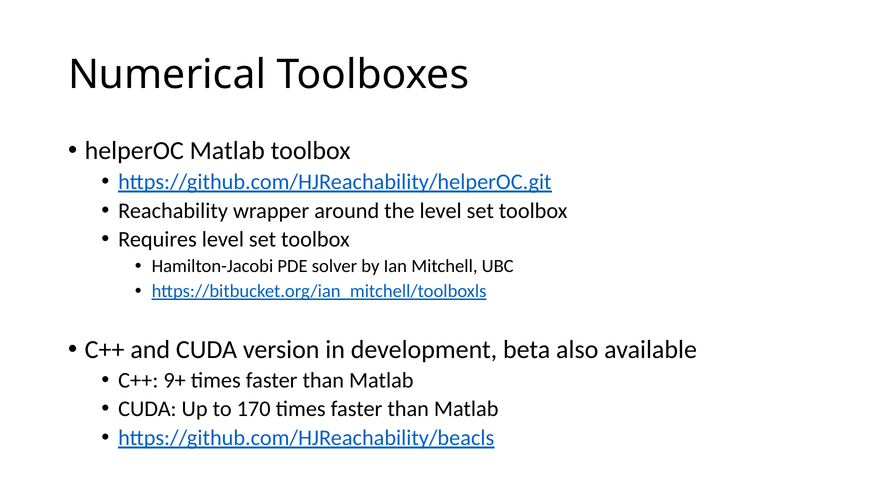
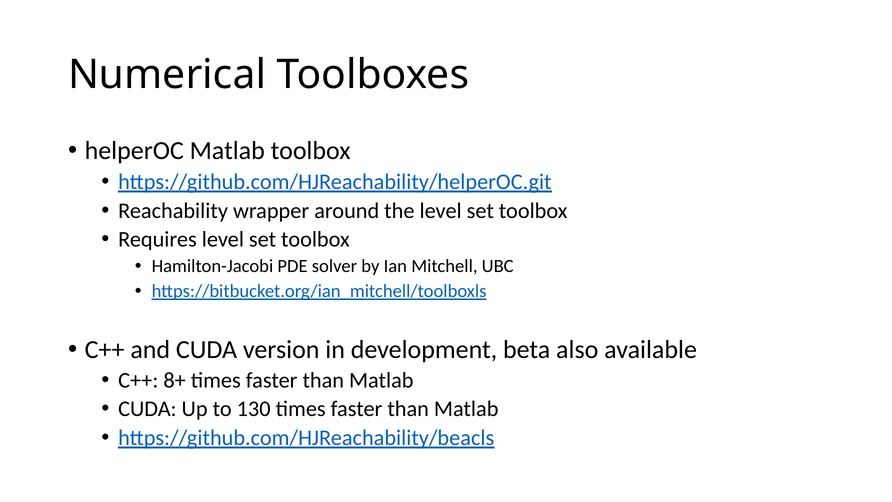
9+: 9+ -> 8+ (175, 380)
170: 170 -> 130 (254, 409)
